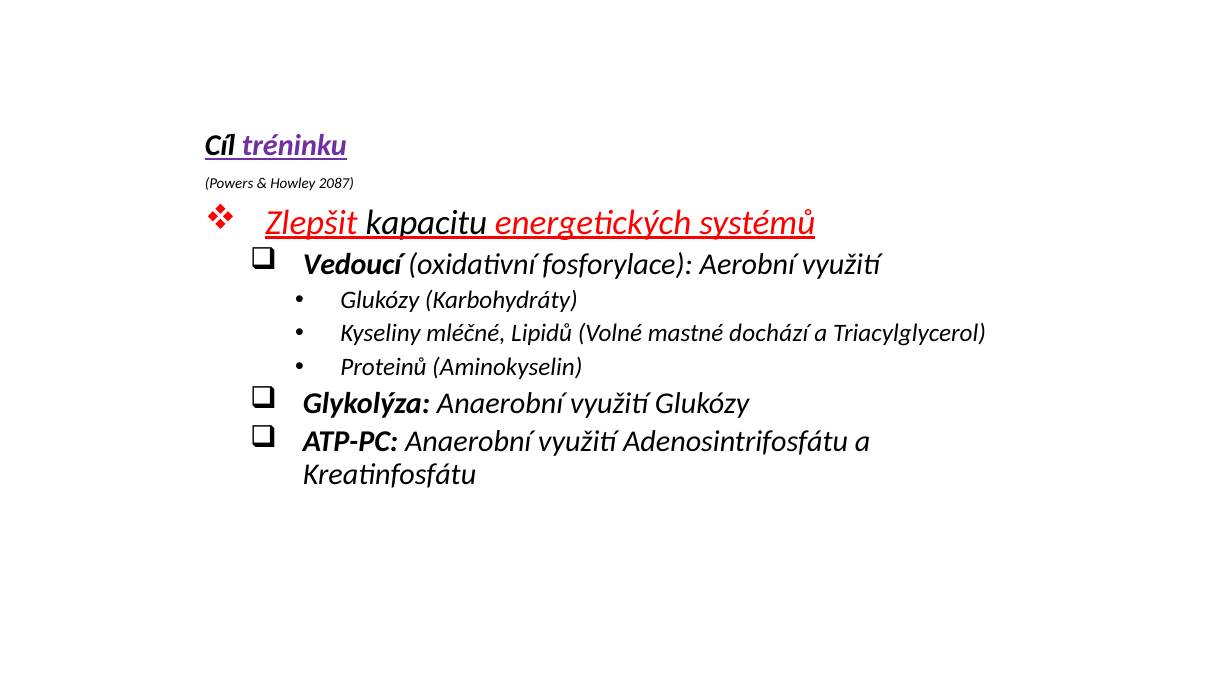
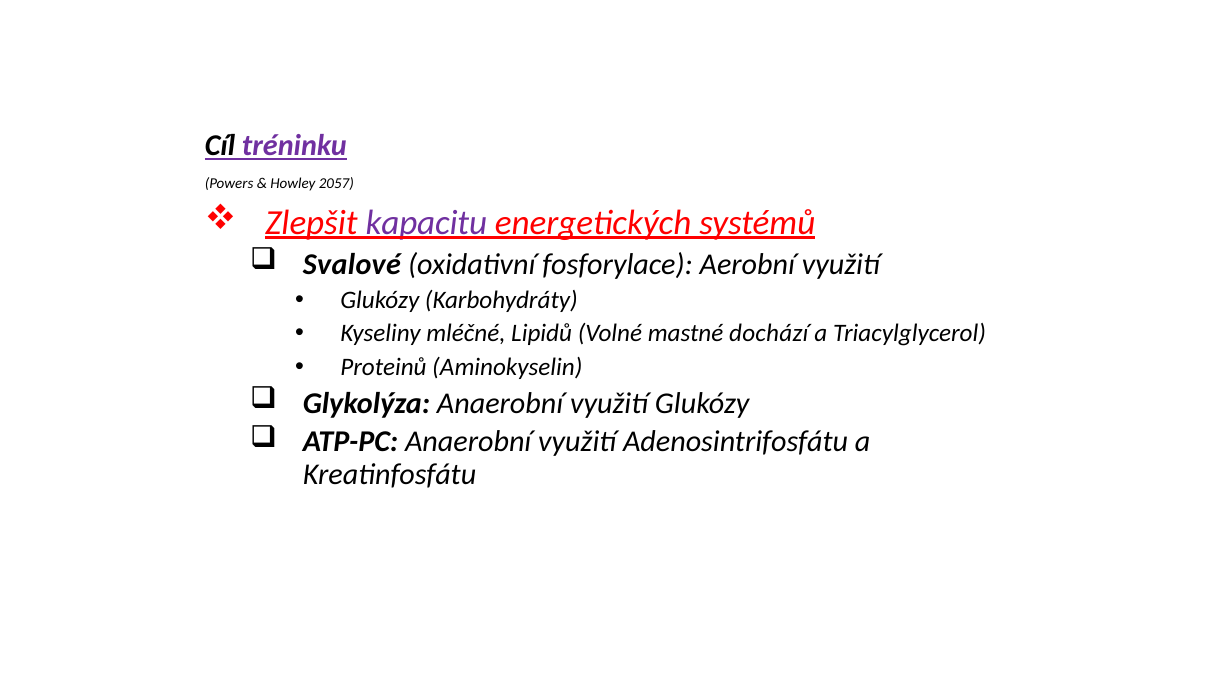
2087: 2087 -> 2057 (336, 183)
kapacitu colour: black -> purple (426, 223)
Vedoucí: Vedoucí -> Svalové (352, 264)
